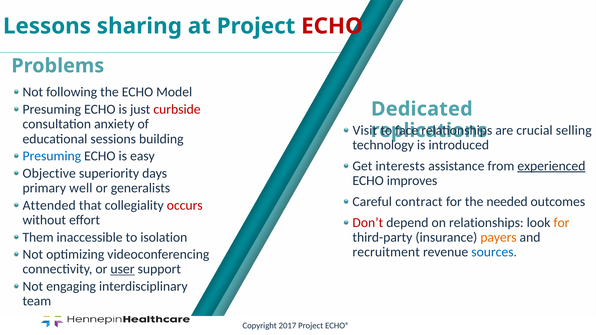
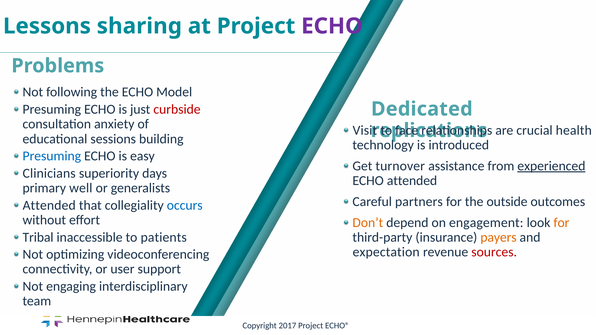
ECHO colour: red -> purple (332, 26)
selling: selling -> health (574, 130)
interests: interests -> turnover (400, 166)
Objective: Objective -> Clinicians (49, 173)
ECHO improves: improves -> attended (412, 181)
contract: contract -> partners (419, 202)
needed: needed -> outside (507, 202)
occurs colour: red -> blue (185, 205)
Don’t colour: red -> orange (368, 223)
on relationships: relationships -> engagement (486, 223)
Them: Them -> Tribal (38, 237)
isolation: isolation -> patients (164, 237)
recruitment: recruitment -> expectation (386, 252)
sources colour: blue -> red (494, 252)
user underline: present -> none (123, 269)
